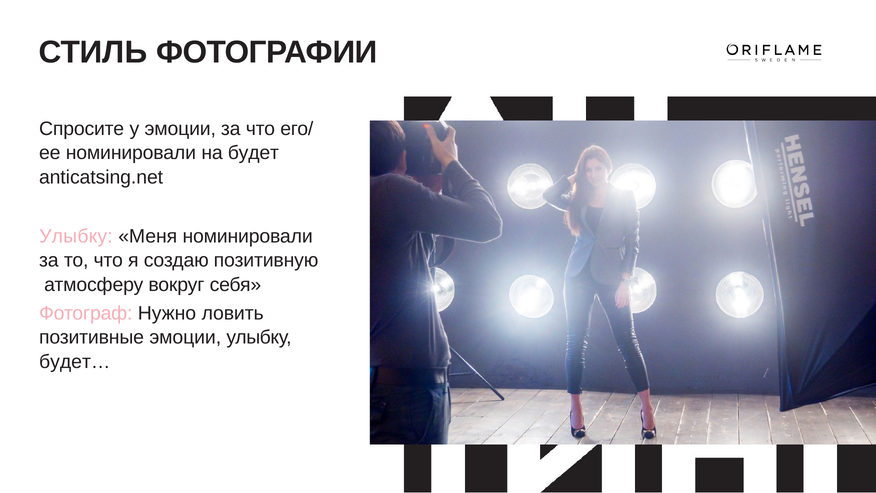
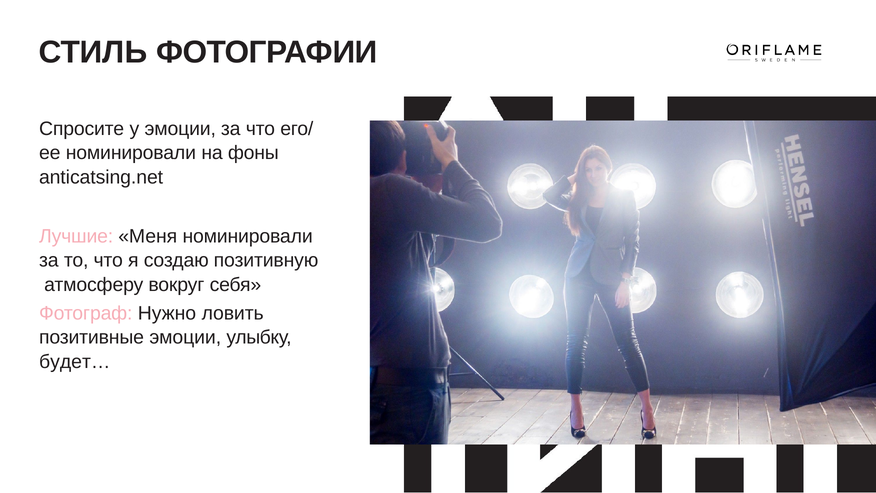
будет: будет -> фоны (253, 153)
Улыбку: Улыбку -> Лучшие (76, 236)
